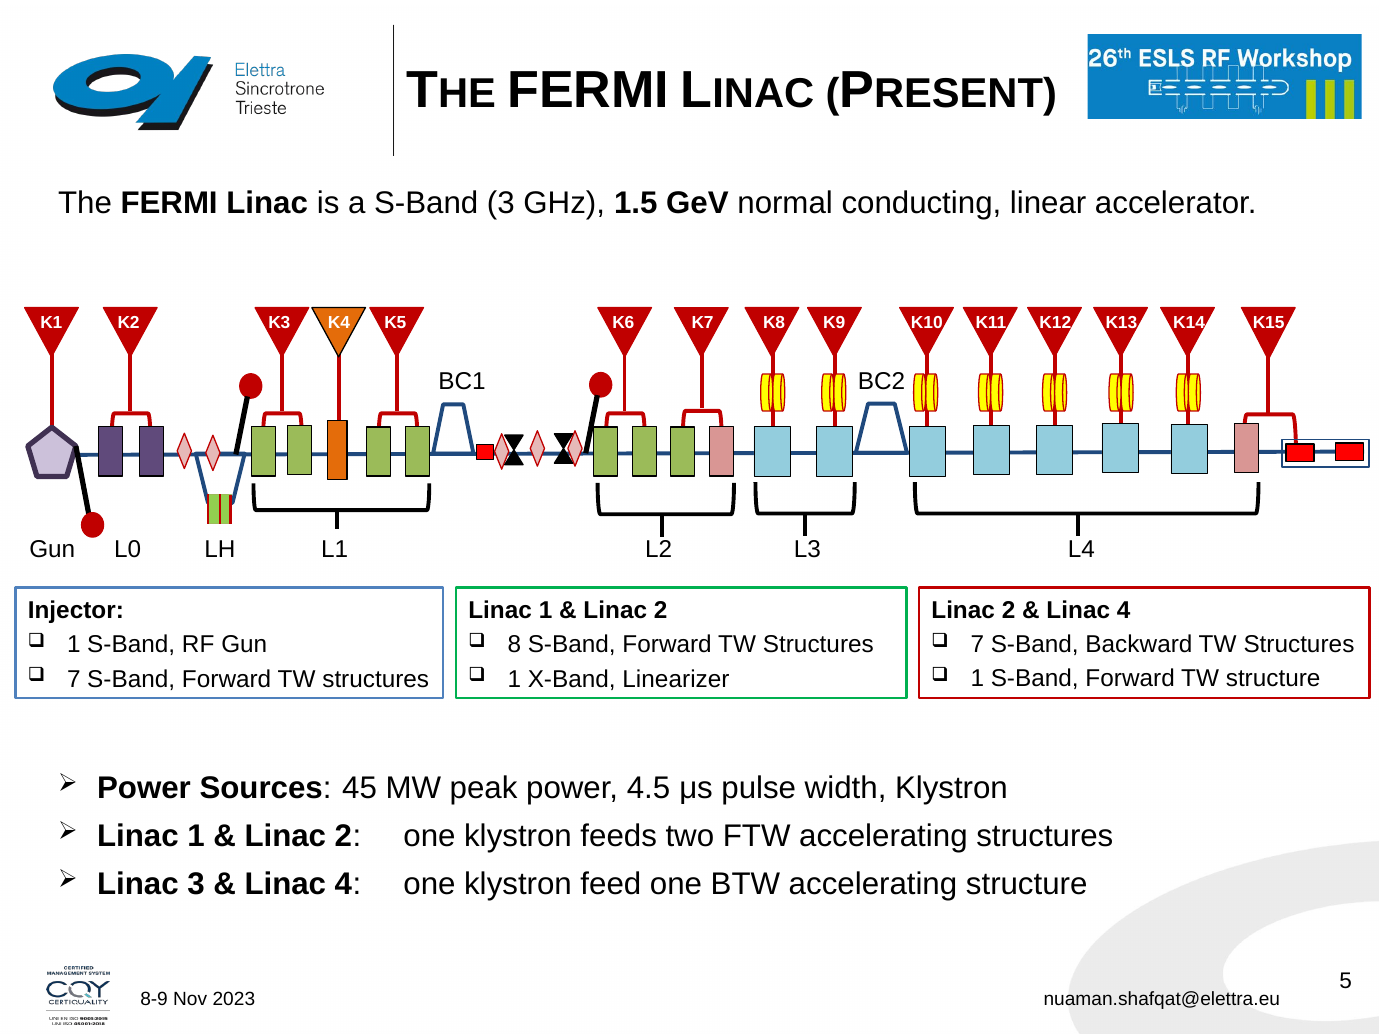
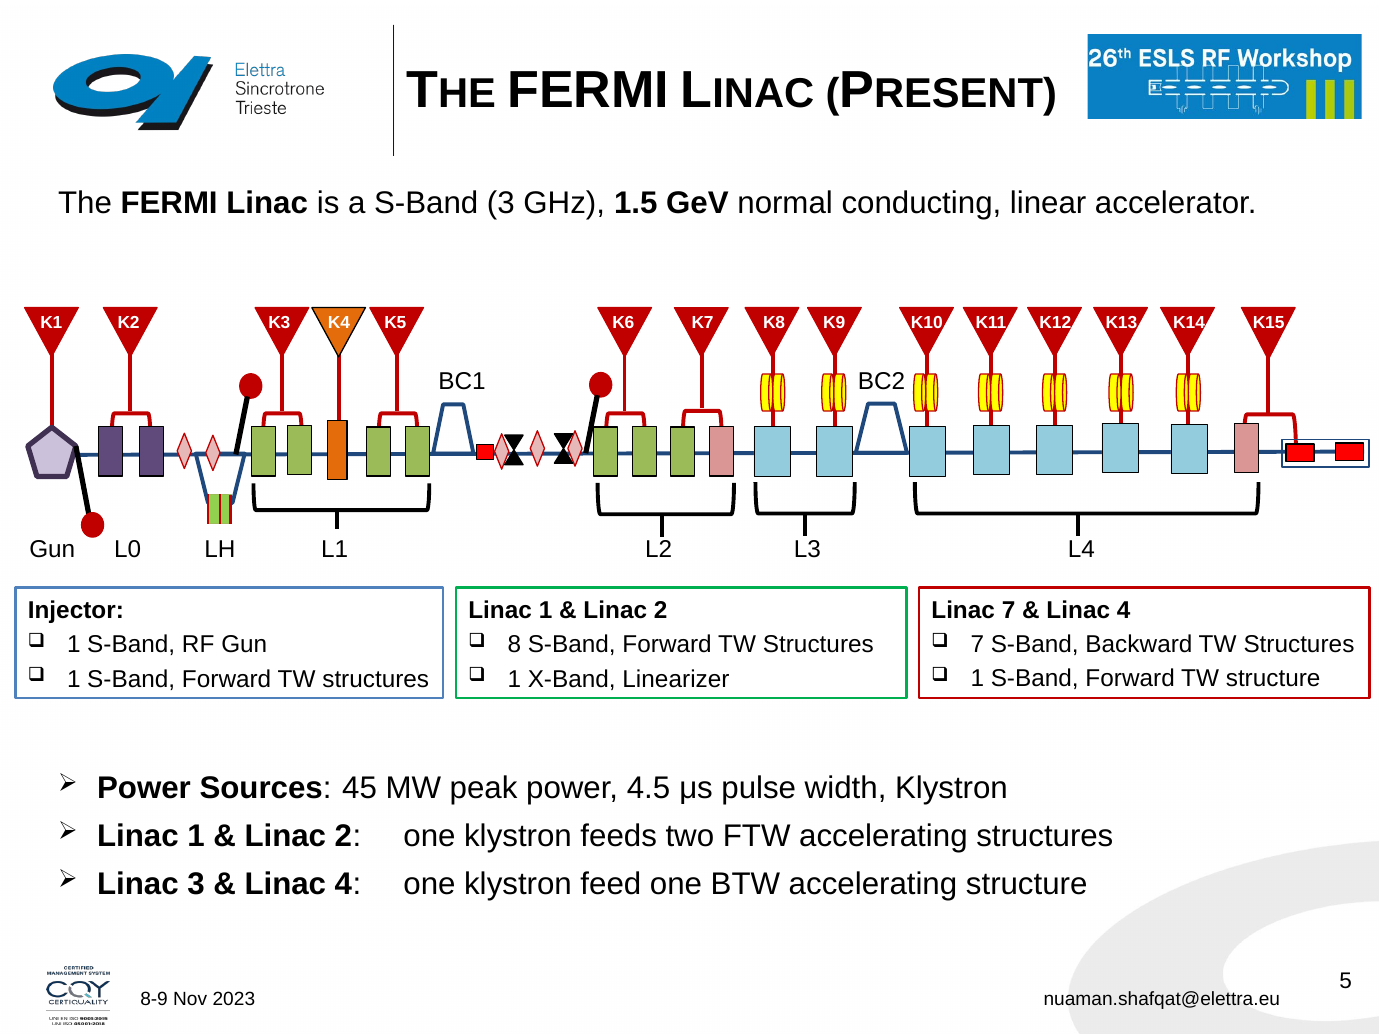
2: 2 -> 7 (1009, 610)
7: 7 -> 1 (74, 679)
